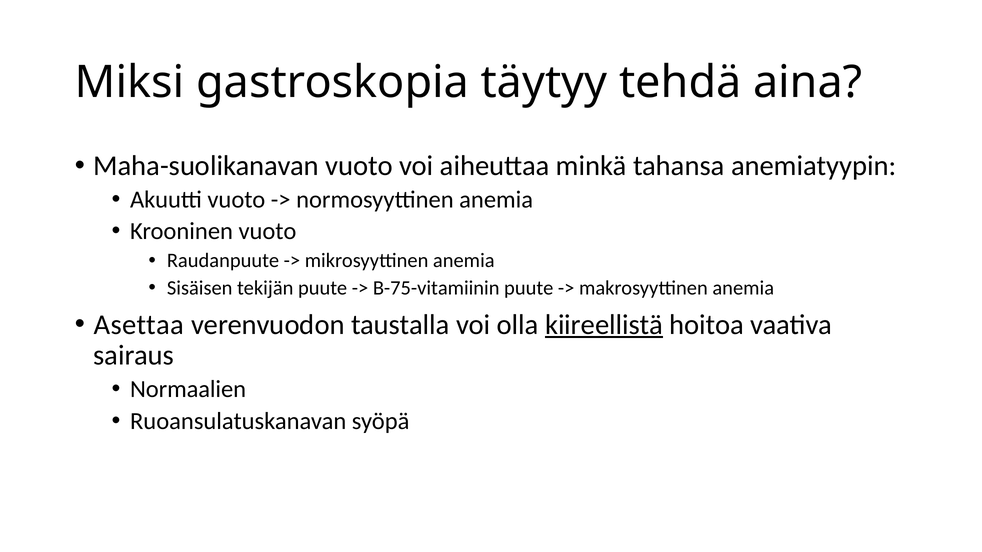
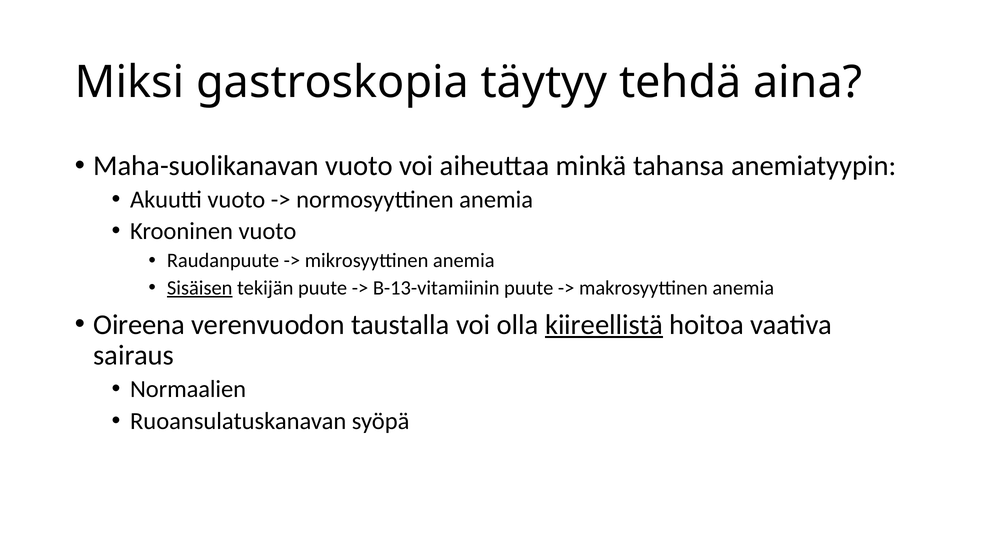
Sisäisen underline: none -> present (200, 288)
B-75-vitamiinin: B-75-vitamiinin -> B-13-vitamiinin (436, 288)
Asettaa: Asettaa -> Oireena (139, 325)
